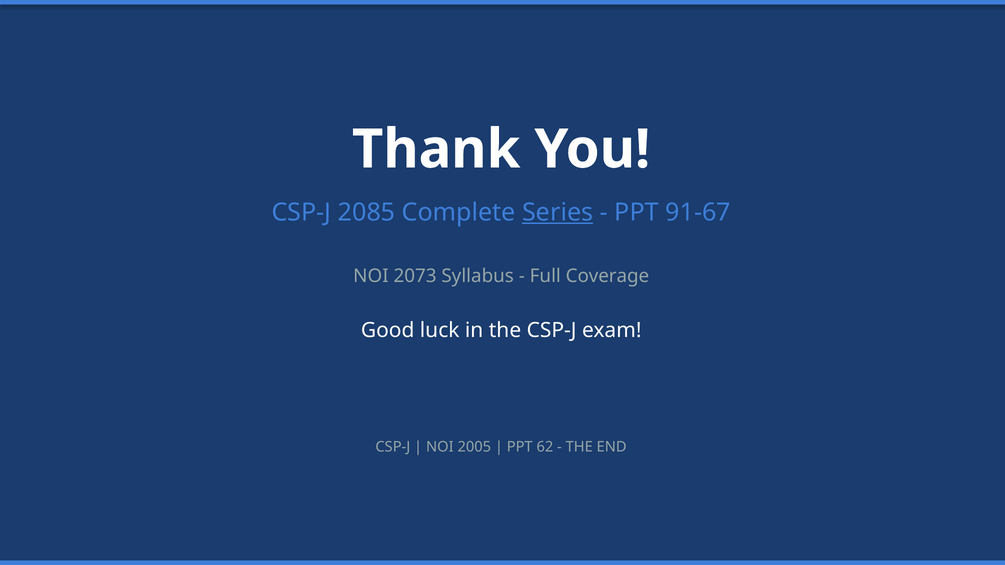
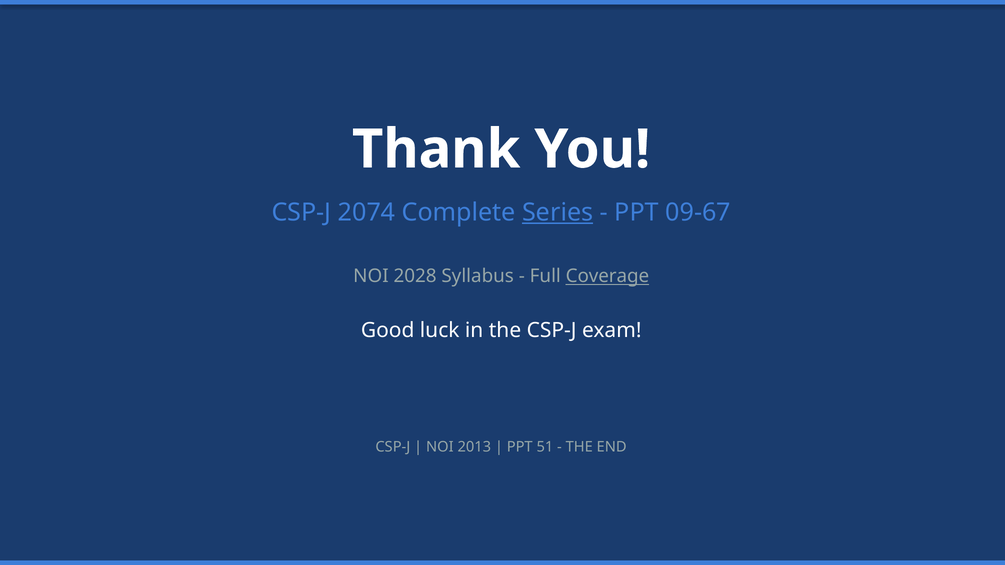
2085: 2085 -> 2074 (367, 213)
91-67: 91-67 -> 09-67 (698, 213)
2073: 2073 -> 2028 (415, 276)
Coverage underline: none -> present (607, 276)
2005: 2005 -> 2013 (474, 447)
62: 62 -> 51 (545, 447)
